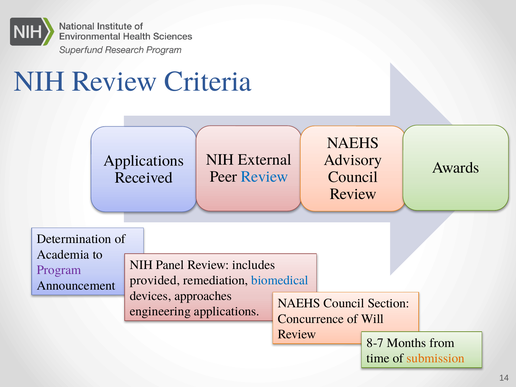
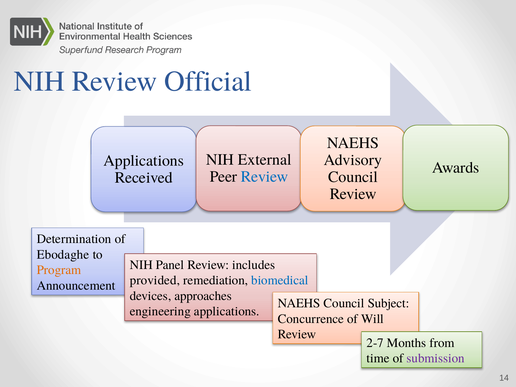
Criteria: Criteria -> Official (208, 82)
Academia: Academia -> Ebodaghe (63, 255)
Program colour: purple -> orange (59, 270)
Section: Section -> Subject (389, 303)
8-7: 8-7 -> 2-7 (375, 343)
submission colour: orange -> purple (436, 358)
